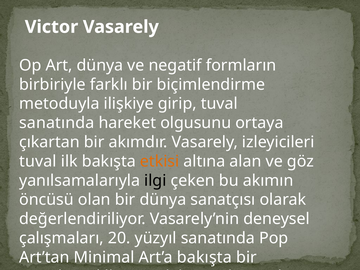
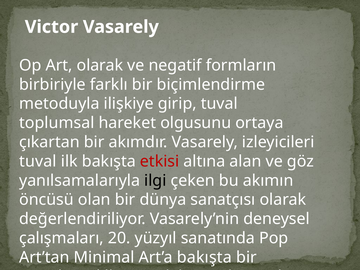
Art dünya: dünya -> olarak (100, 65)
sanatında: sanatında -> toplumsal (57, 123)
etkisi colour: orange -> red (160, 161)
